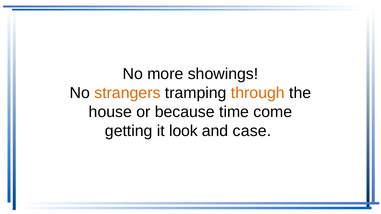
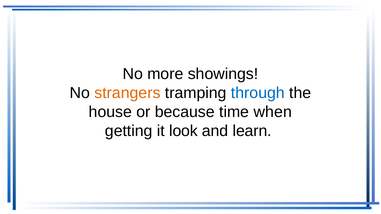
through colour: orange -> blue (258, 93)
come: come -> when (273, 112)
case: case -> learn (252, 131)
